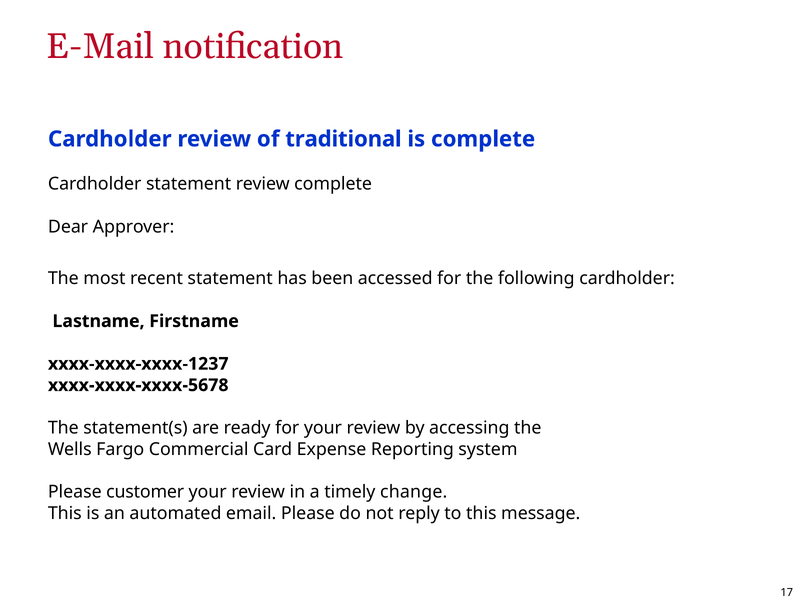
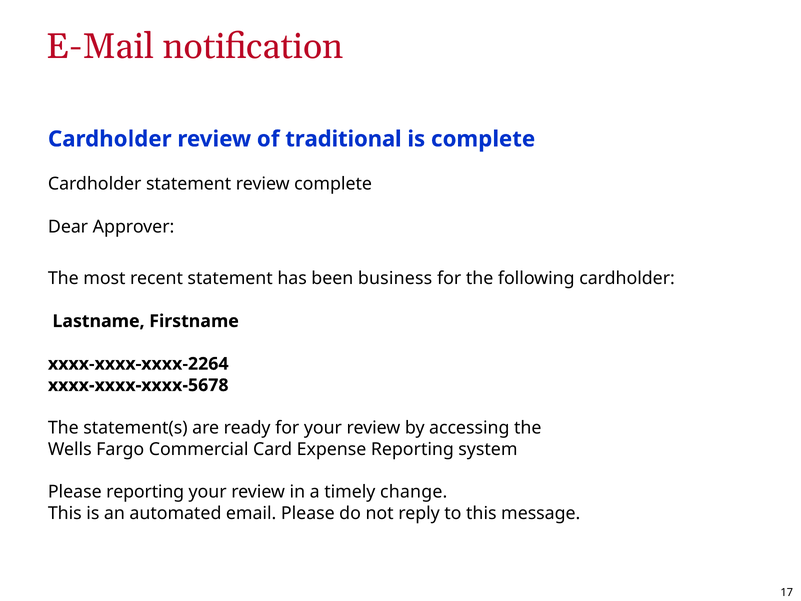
accessed: accessed -> business (395, 278)
xxxx-xxxx-xxxx-1237: xxxx-xxxx-xxxx-1237 -> xxxx-xxxx-xxxx-2264 (138, 364)
Please customer: customer -> reporting (145, 492)
